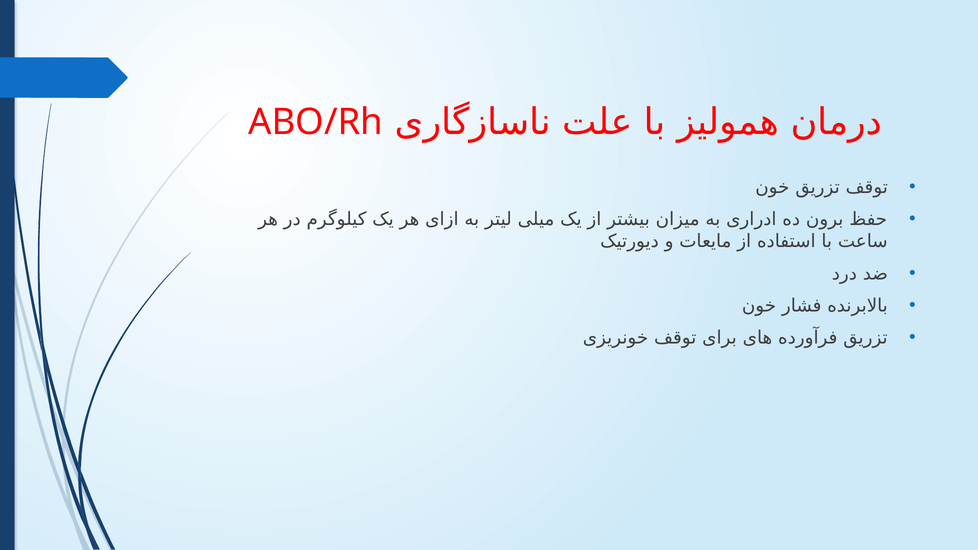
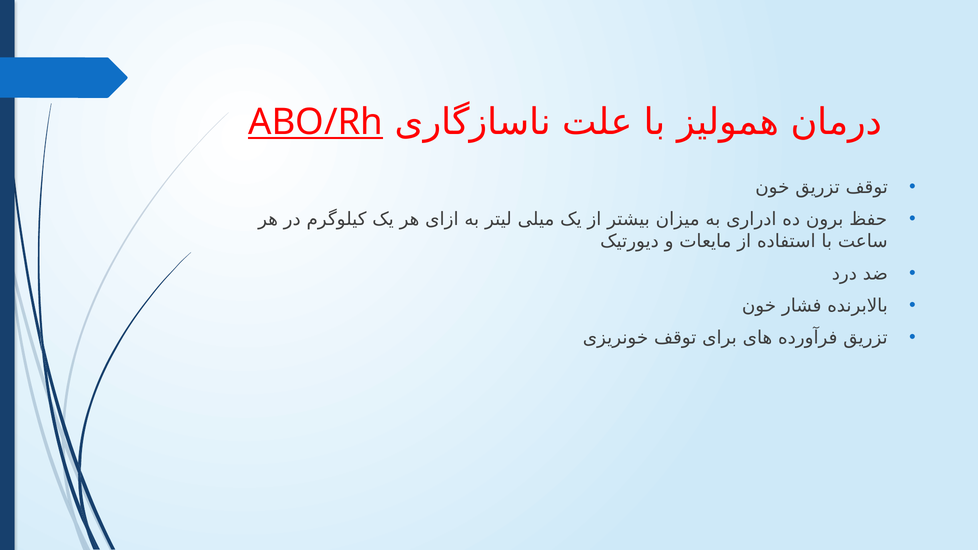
ABO/Rh underline: none -> present (316, 122)
